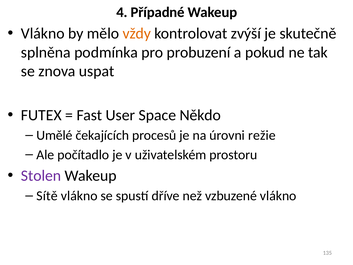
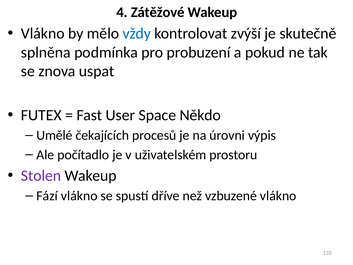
Případné: Případné -> Zátěžové (158, 12)
vždy colour: orange -> blue (137, 33)
režie: režie -> výpis (262, 135)
Sítě: Sítě -> Fází (47, 196)
